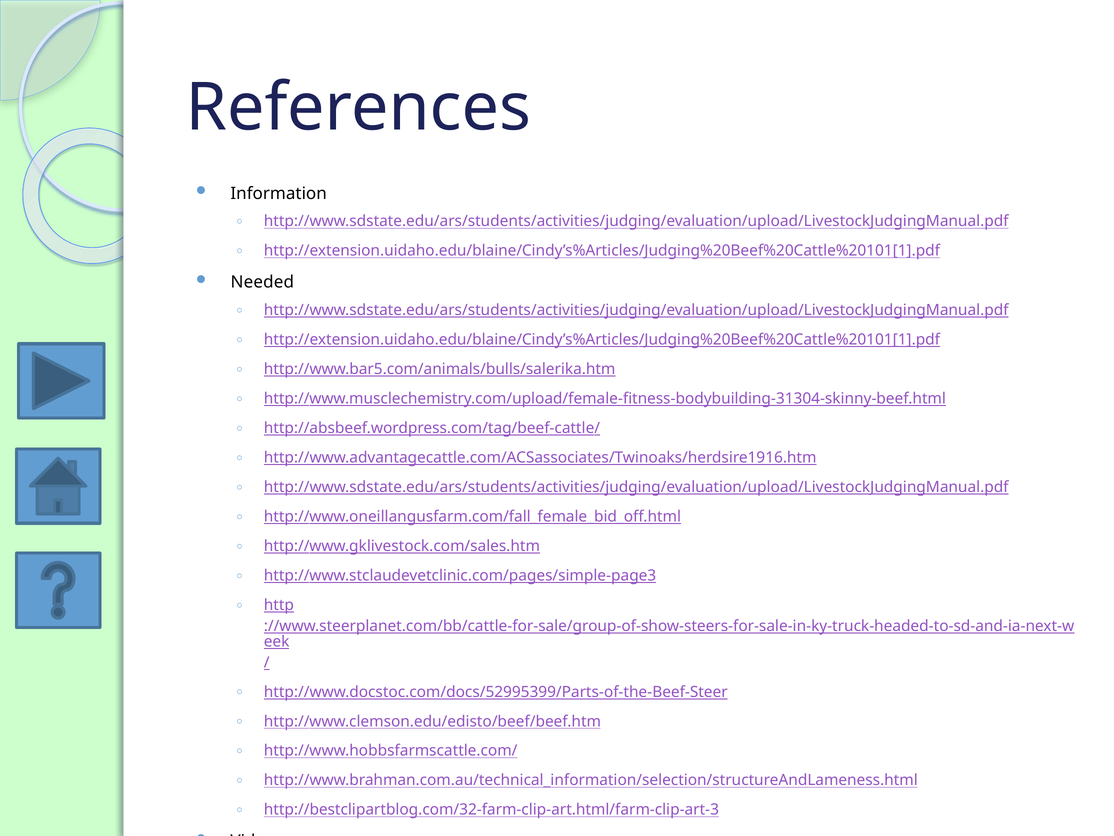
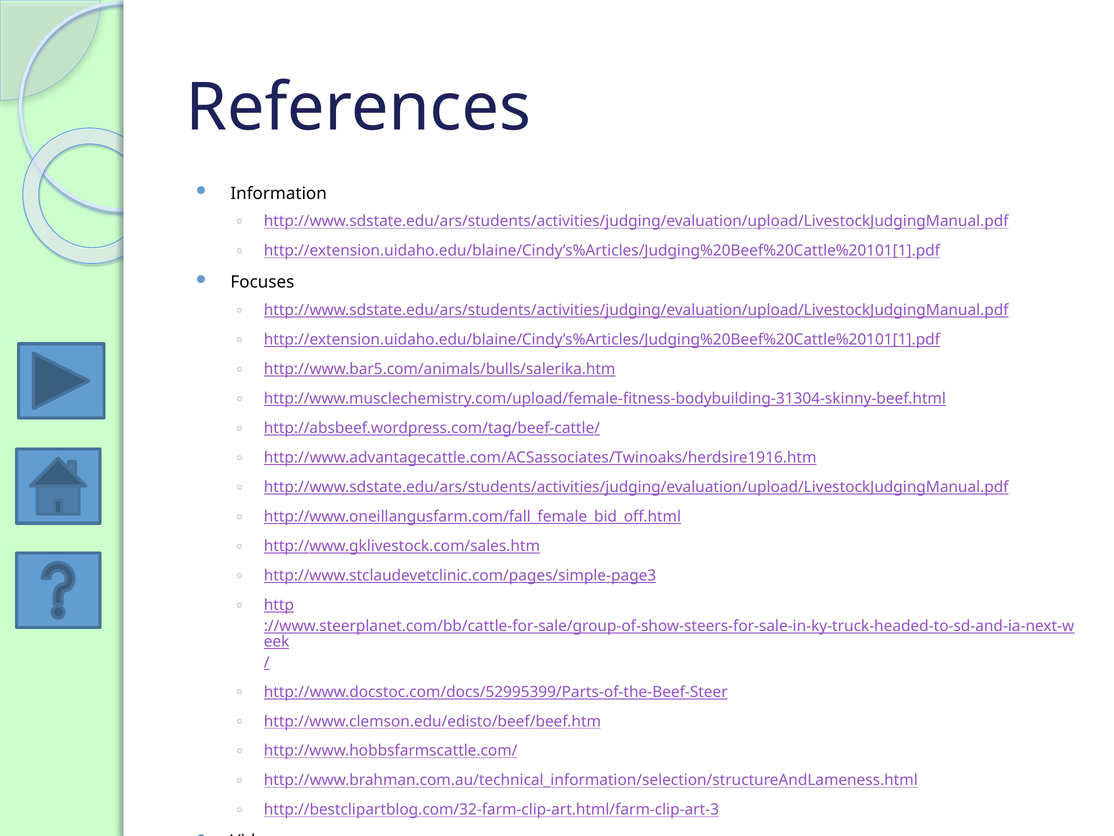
Needed: Needed -> Focuses (262, 282)
